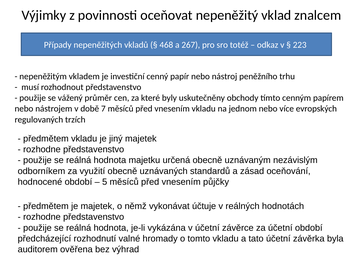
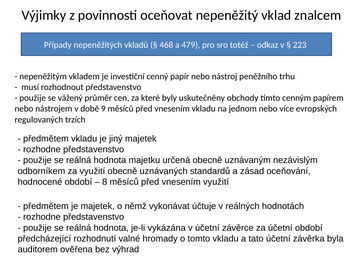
267: 267 -> 479 (191, 45)
7: 7 -> 9 (103, 109)
5: 5 -> 8 (105, 182)
vnesením půjčky: půjčky -> využití (216, 182)
